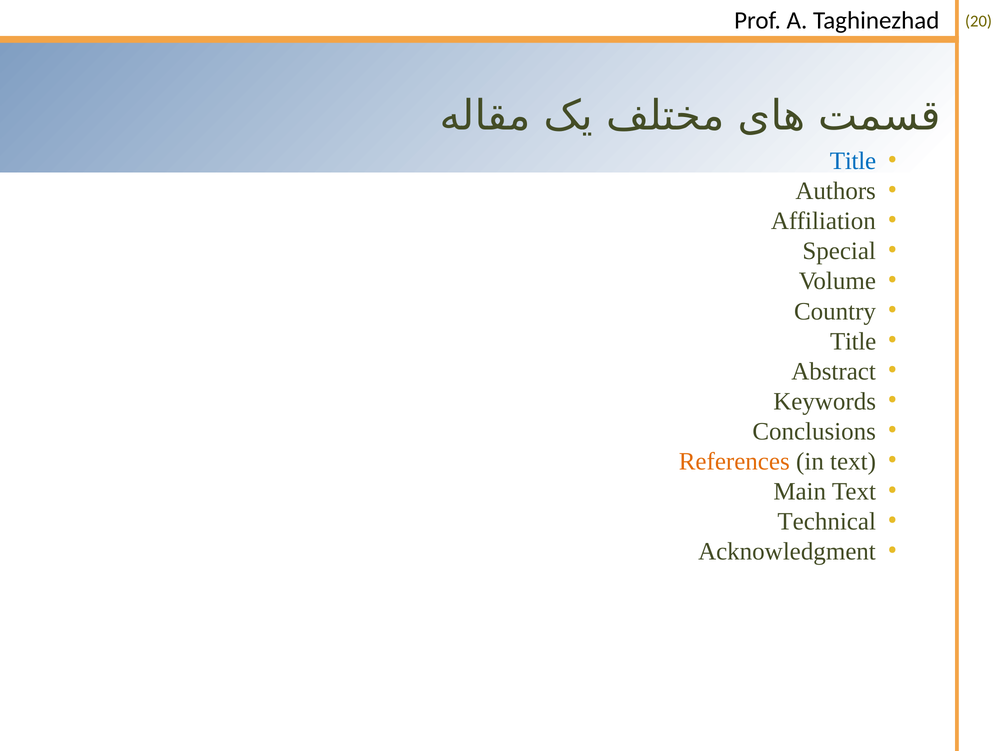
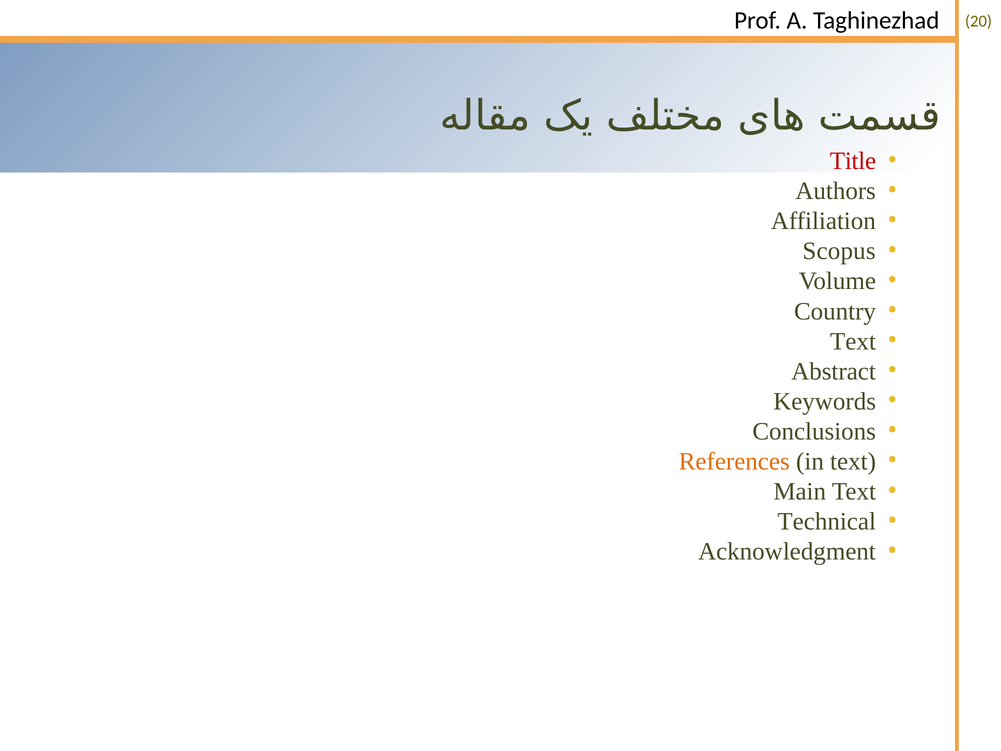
Title colour: blue -> red (853, 161)
Special: Special -> Scopus (839, 251)
Title: Title -> Text (853, 341)
